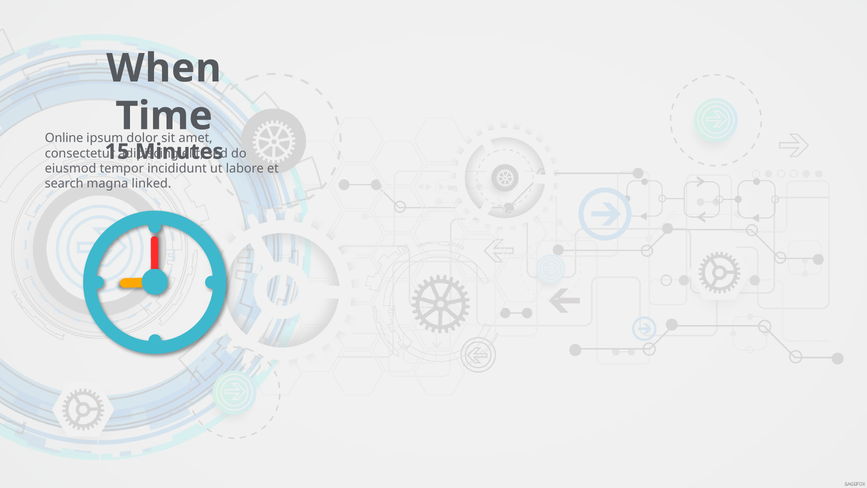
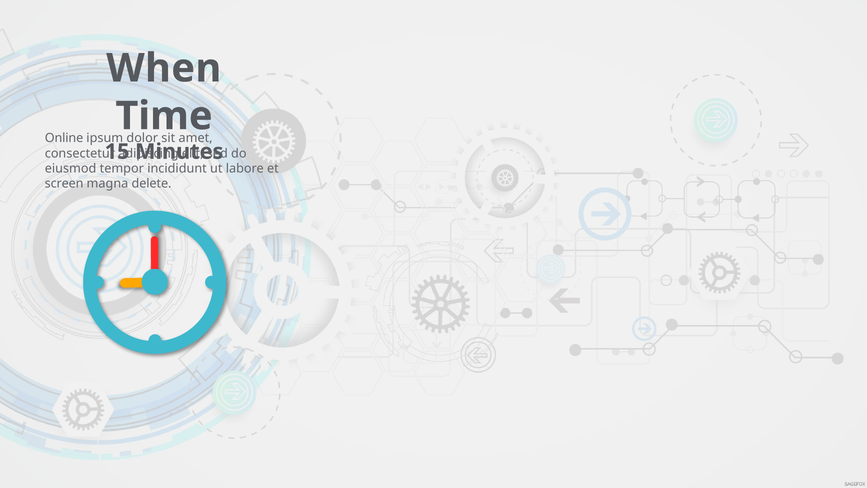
search: search -> screen (64, 184)
linked: linked -> delete (152, 184)
